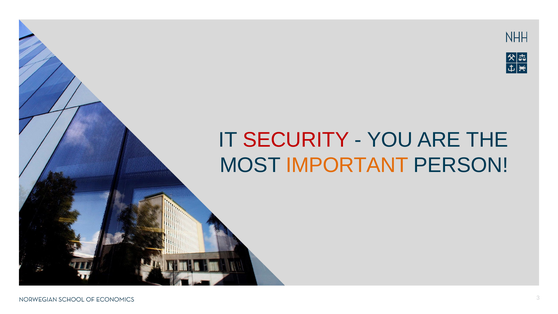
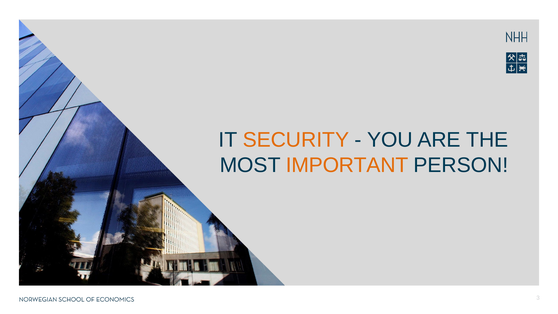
SECURITY colour: red -> orange (296, 140)
